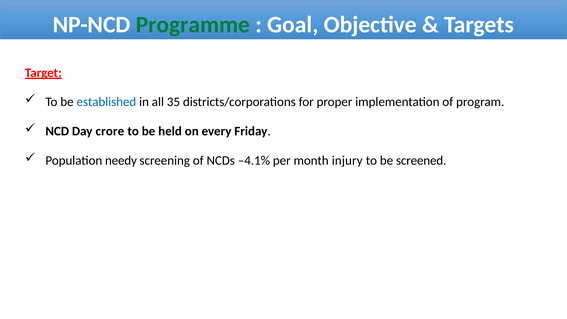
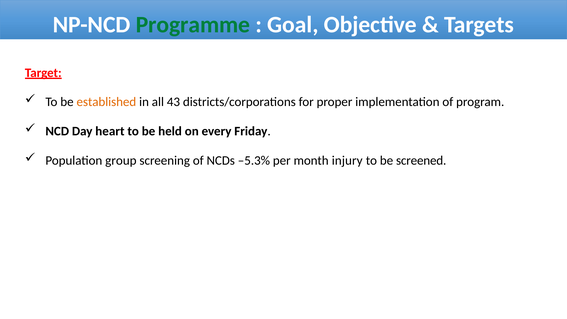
established colour: blue -> orange (106, 102)
35: 35 -> 43 (173, 102)
crore: crore -> heart (110, 131)
needy: needy -> group (121, 161)
–4.1%: –4.1% -> –5.3% (254, 161)
